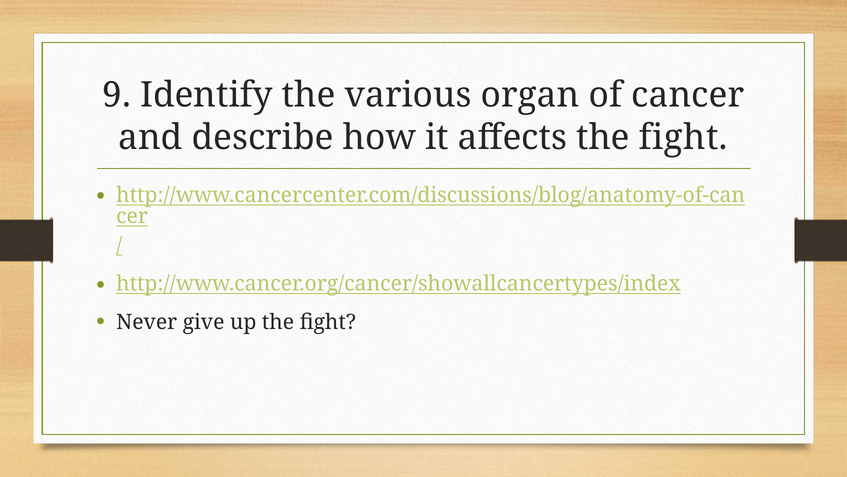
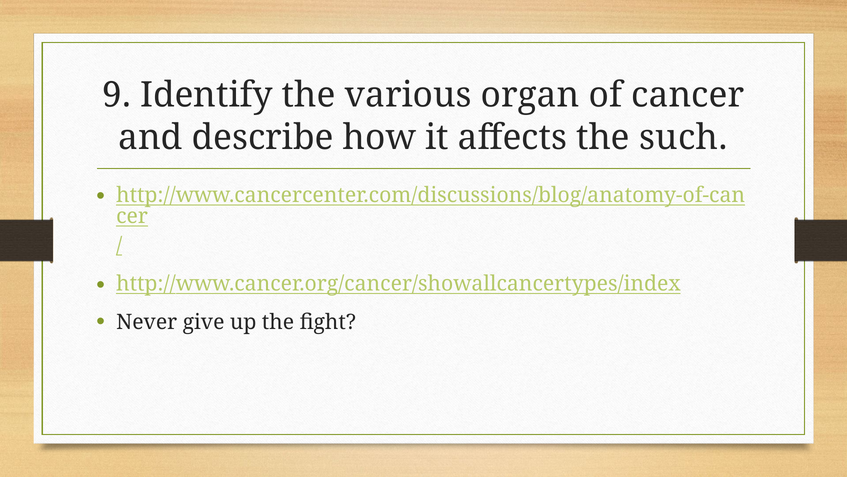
affects the fight: fight -> such (683, 137)
